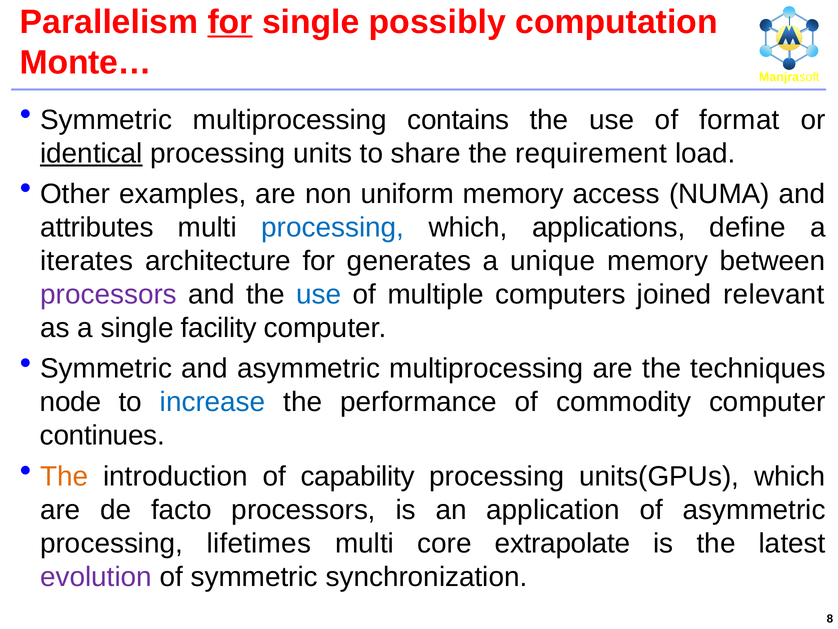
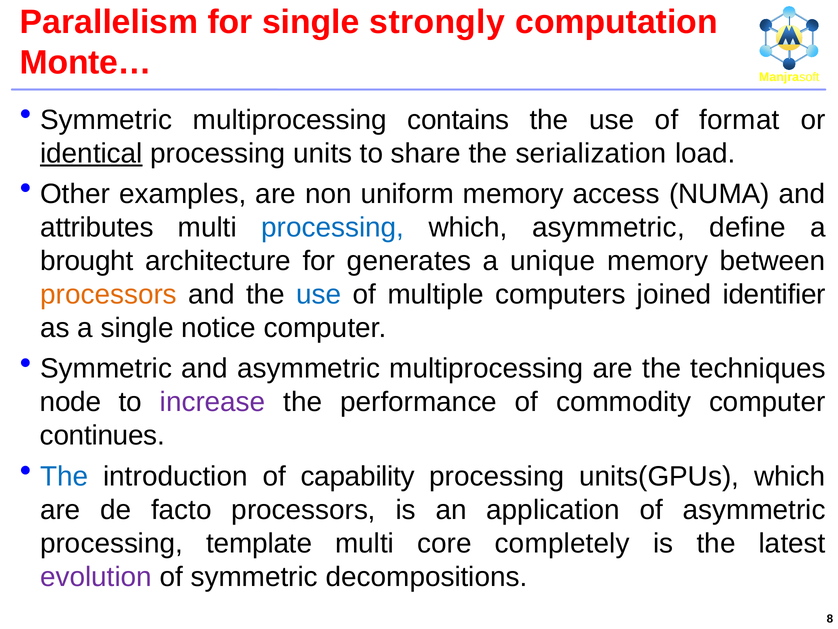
for underline: present -> none (230, 22)
possibly: possibly -> strongly (437, 22)
requirement: requirement -> serialization (591, 153)
which applications: applications -> asymmetric (608, 227)
iterates: iterates -> brought (87, 261)
processors colour: purple -> orange (109, 294)
relevant: relevant -> identifier (774, 294)
facility: facility -> notice (219, 328)
increase colour: blue -> purple (213, 402)
The colour: orange -> blue (64, 476)
lifetimes: lifetimes -> template (259, 543)
extrapolate: extrapolate -> completely (562, 543)
synchronization: synchronization -> decompositions (427, 576)
